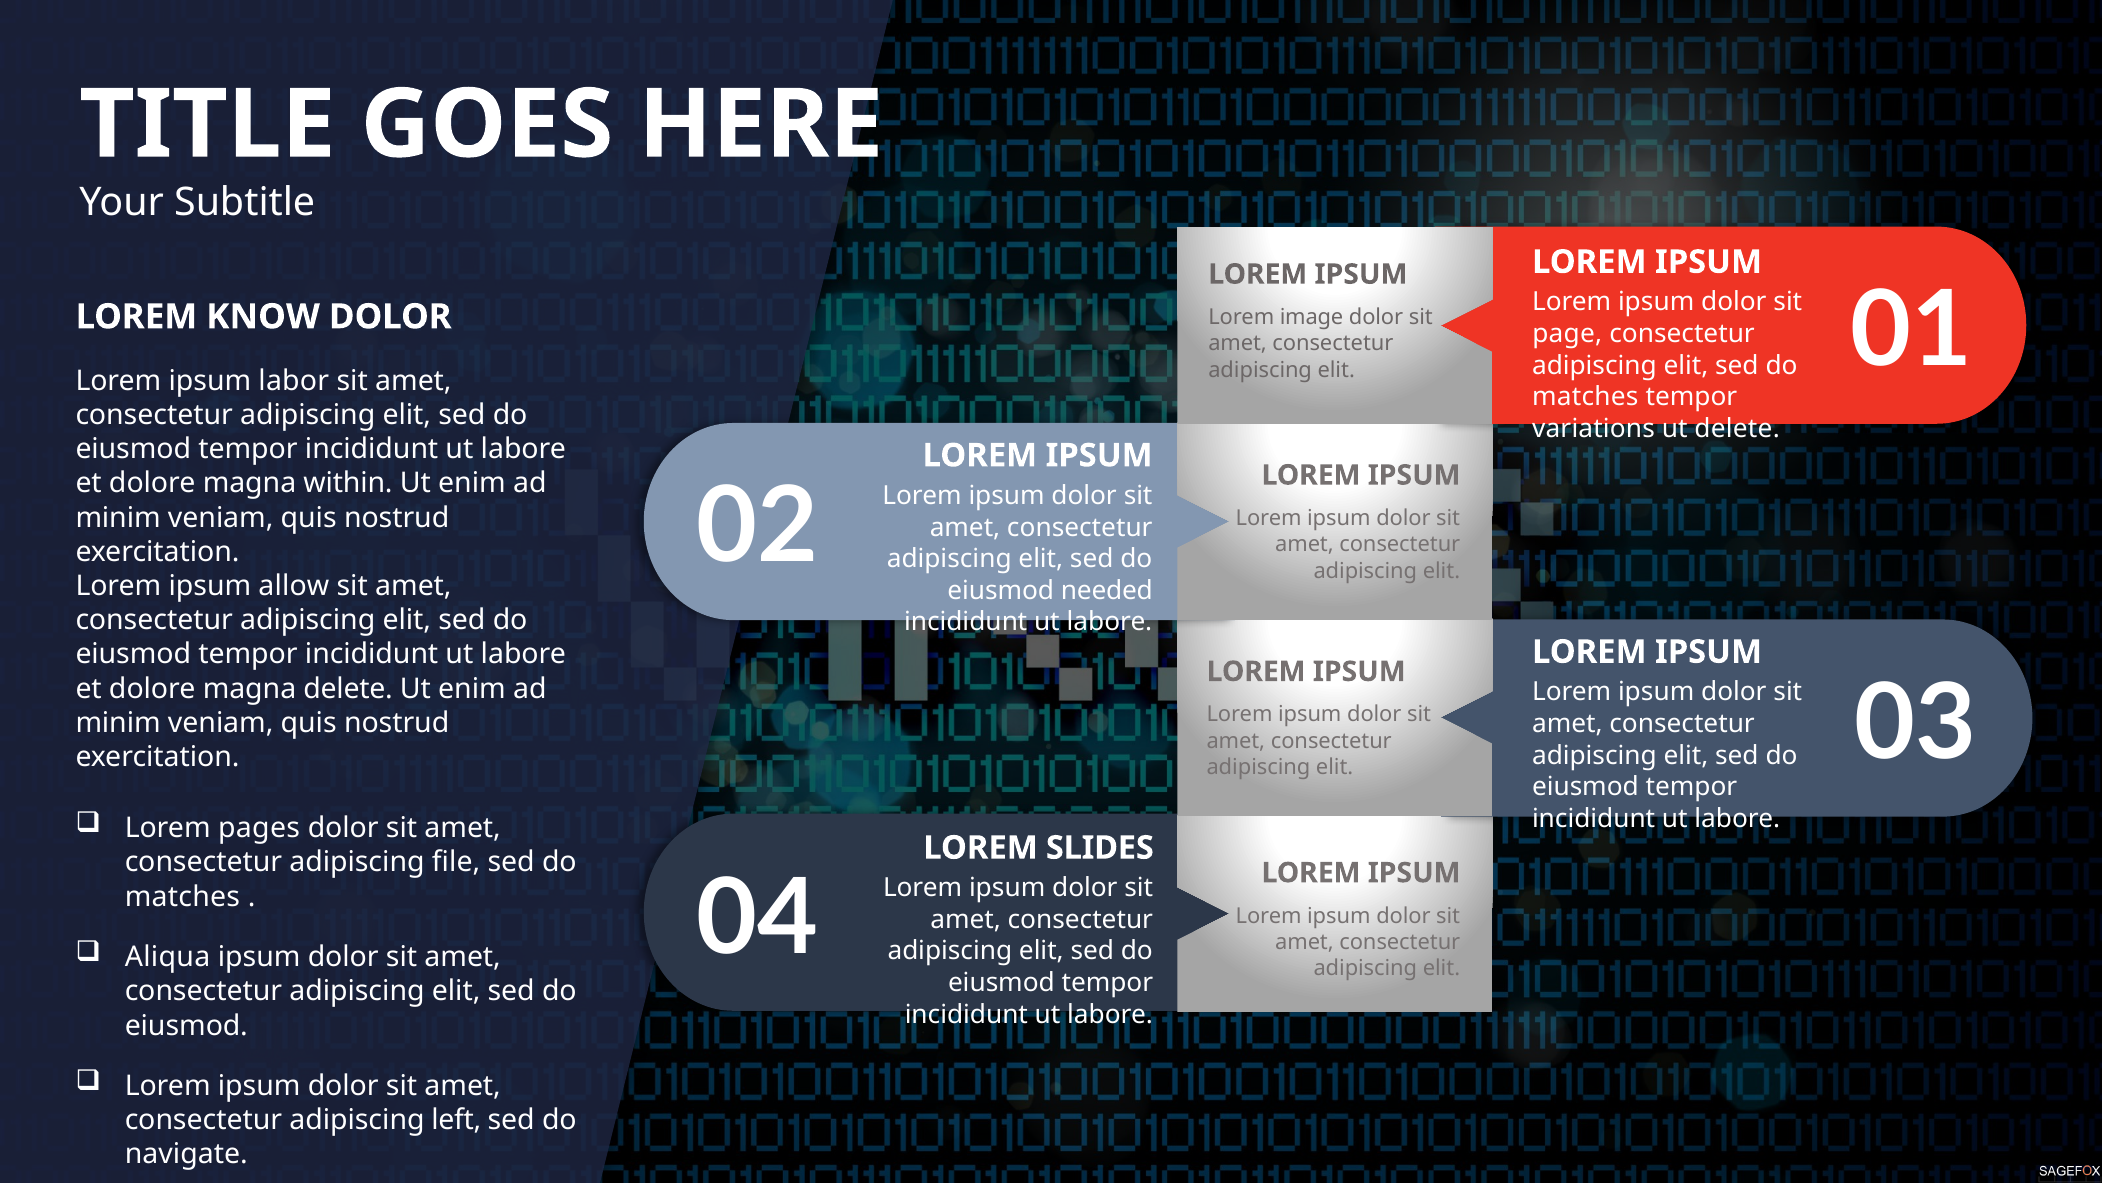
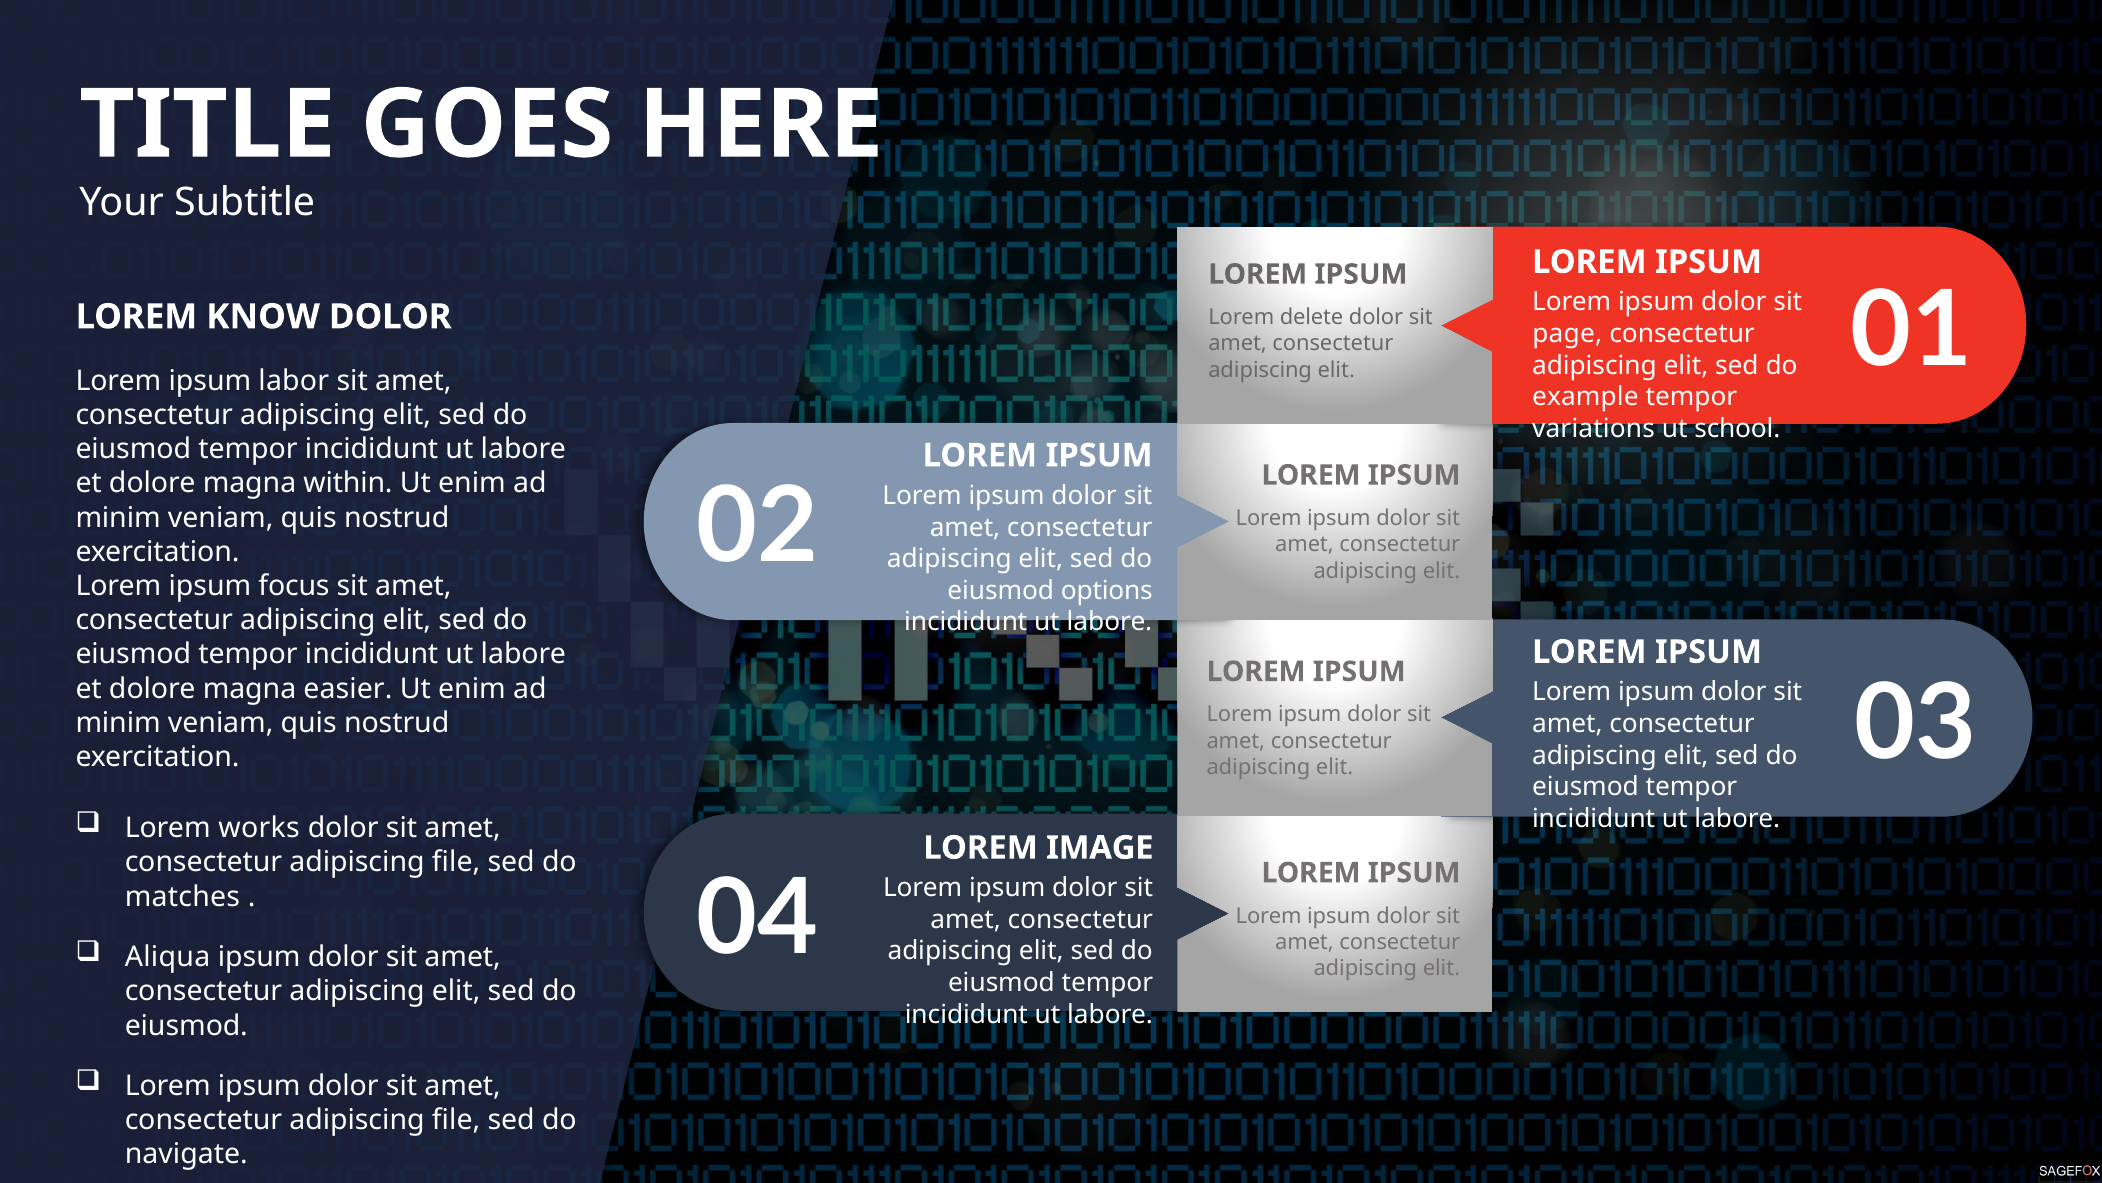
image: image -> delete (1312, 317)
matches: matches -> example (1585, 397)
ut delete: delete -> school (1737, 428)
allow: allow -> focus (294, 586)
needed: needed -> options (1107, 590)
magna delete: delete -> easier (348, 688)
pages: pages -> works (259, 828)
SLIDES: SLIDES -> IMAGE (1100, 847)
left: left -> file (456, 1120)
